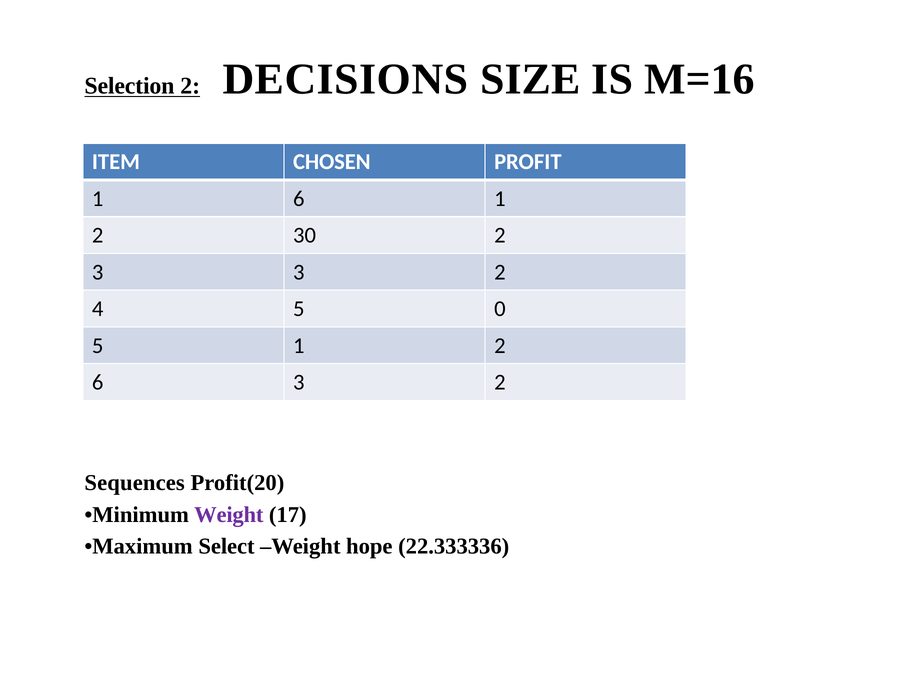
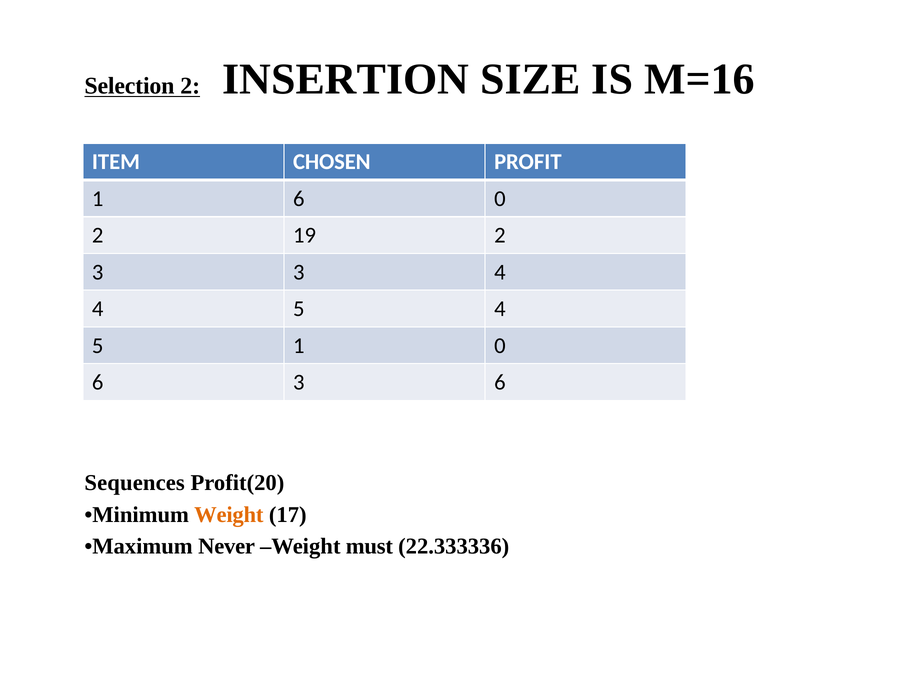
DECISIONS: DECISIONS -> INSERTION (346, 79)
6 1: 1 -> 0 (500, 199)
30: 30 -> 19 (305, 235)
3 3 2: 2 -> 4 (500, 272)
5 0: 0 -> 4 (500, 309)
5 1 2: 2 -> 0 (500, 345)
6 3 2: 2 -> 6 (500, 382)
Weight colour: purple -> orange (229, 514)
Select: Select -> Never (227, 546)
hope: hope -> must (369, 546)
